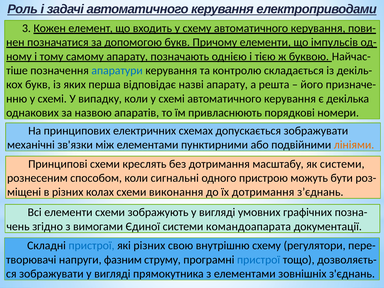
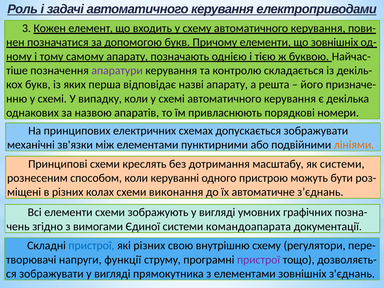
що імпульсів: імпульсів -> зовнішніх (335, 42)
апаратури colour: blue -> purple (117, 71)
сигнальні: сигнальні -> керуванні (175, 178)
їх дотримання: дотримання -> автоматичне (263, 192)
фазним: фазним -> функції (123, 260)
пристрої colour: blue -> purple (259, 260)
